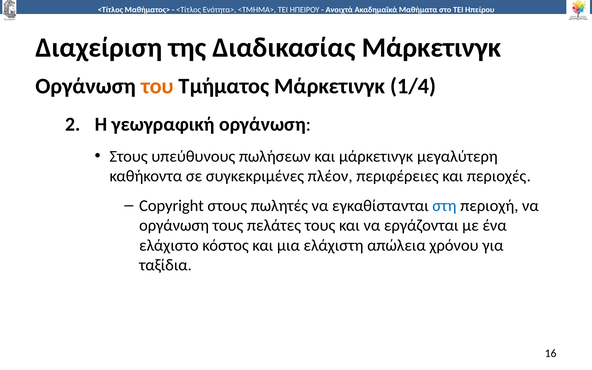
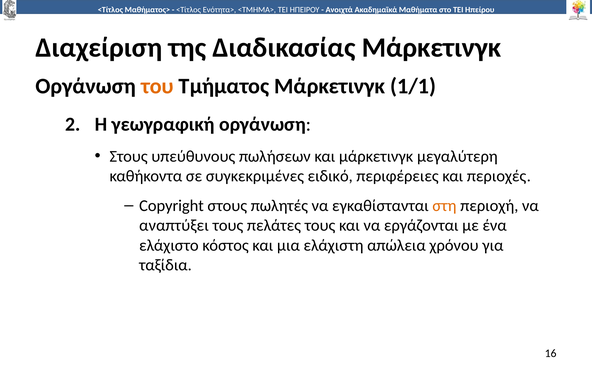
1/4: 1/4 -> 1/1 (413, 86)
πλέον: πλέον -> ειδικό (330, 176)
στη colour: blue -> orange (444, 206)
οργάνωση: οργάνωση -> αναπτύξει (174, 226)
